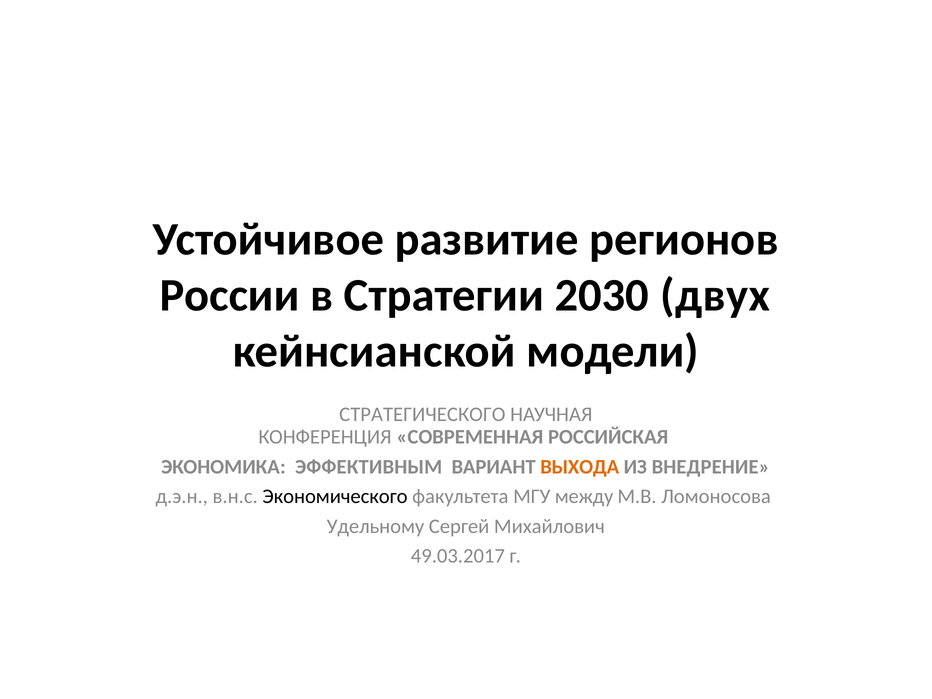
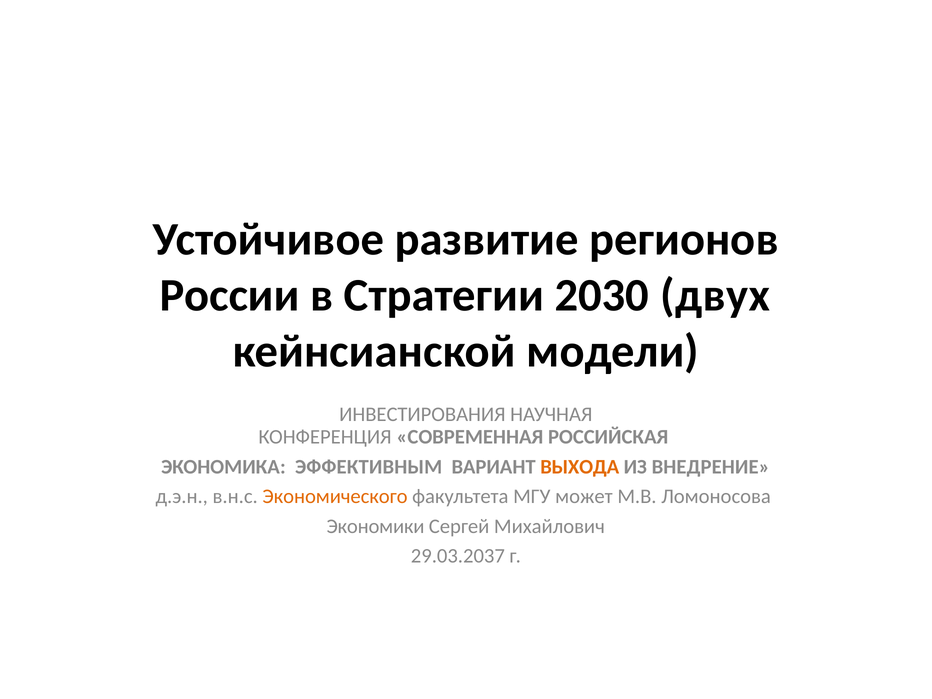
СТРАТЕГИЧЕСКОГО: СТРАТЕГИЧЕСКОГО -> ИНВЕСТИРОВАНИЯ (422, 415)
Экономического colour: black -> orange (335, 497)
между: между -> может (584, 497)
Удельному: Удельному -> Экономики (376, 526)
49.03.2017: 49.03.2017 -> 29.03.2037 (458, 556)
